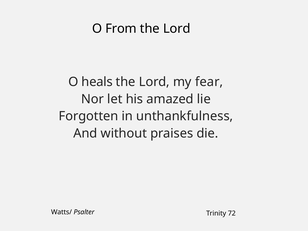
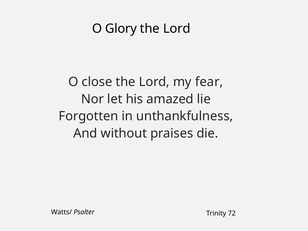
From: From -> Glory (121, 29)
heals: heals -> close (97, 82)
